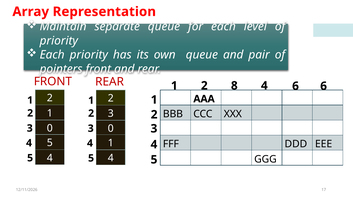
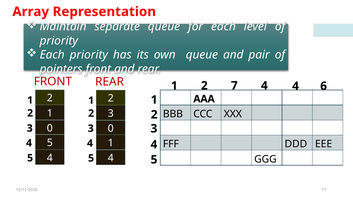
8: 8 -> 7 (234, 85)
4 6: 6 -> 4 (295, 86)
